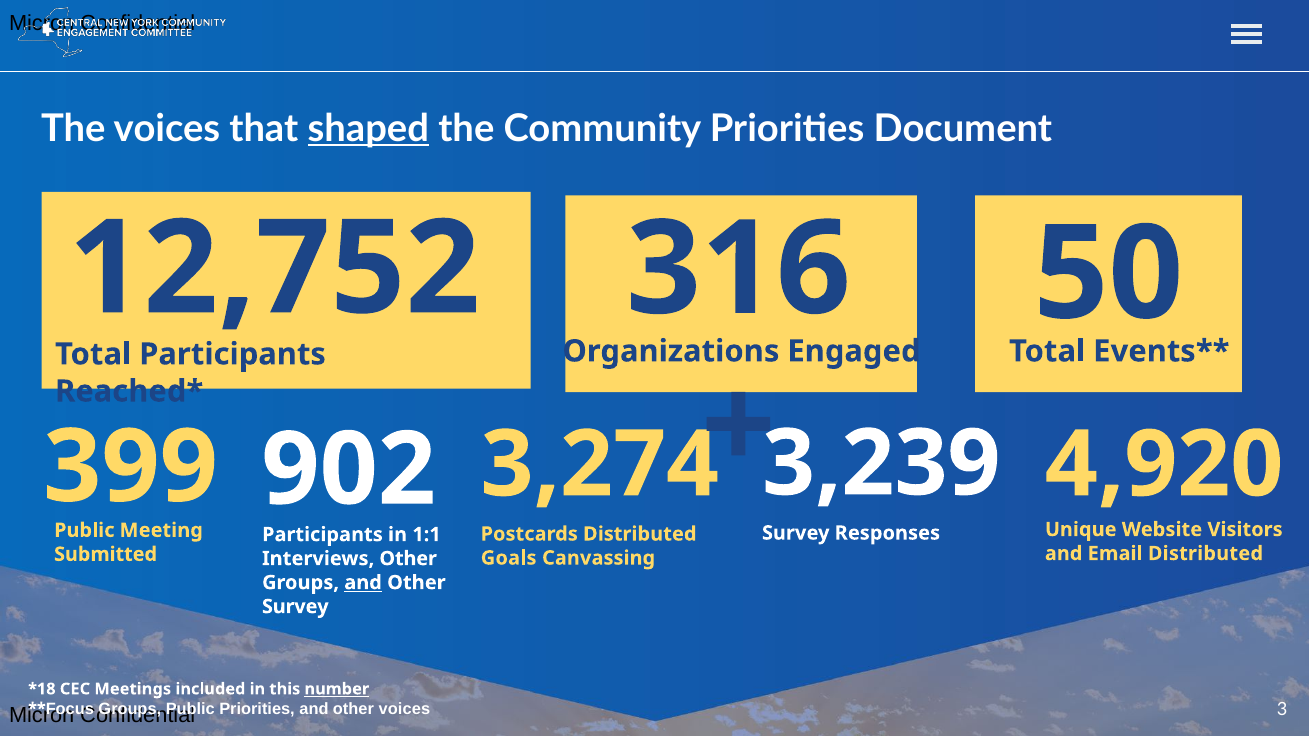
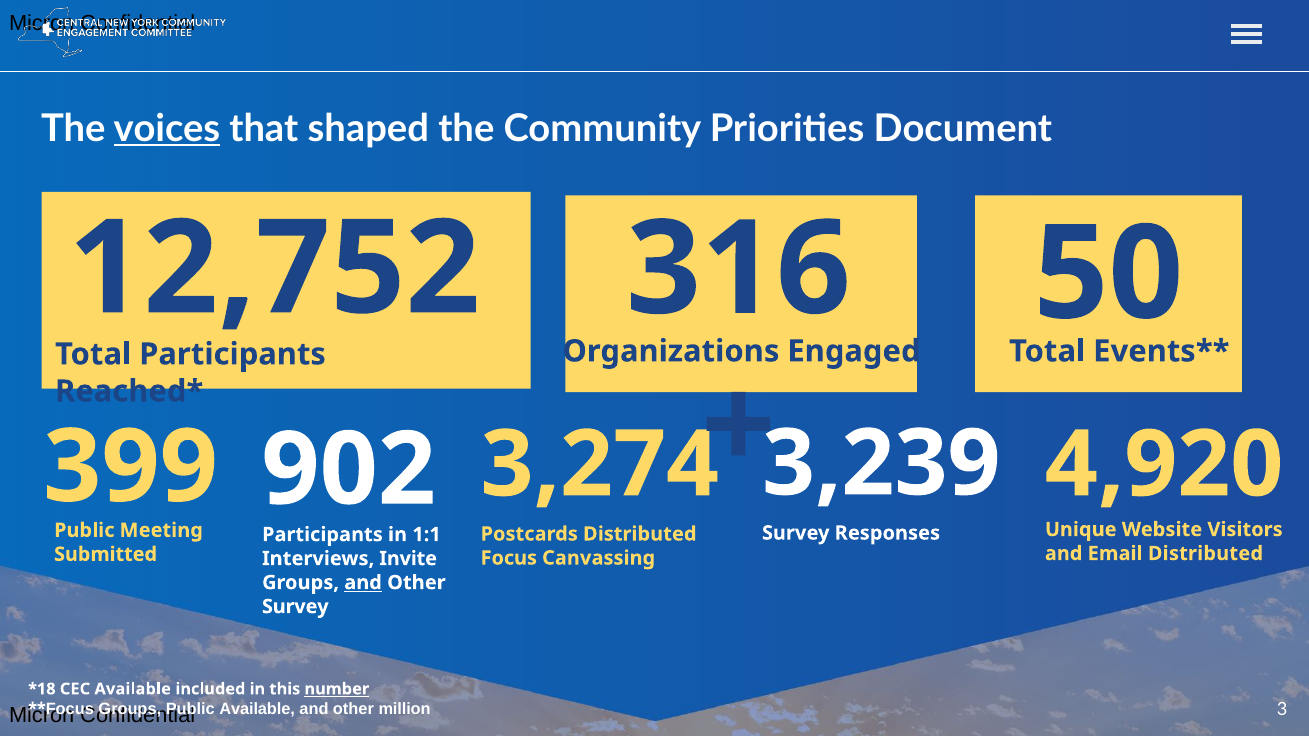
voices underline: none -> present (167, 129)
shaped underline: present -> none (368, 129)
Goals: Goals -> Focus (509, 558)
Interviews Other: Other -> Invite (408, 559)
CEC Meetings: Meetings -> Available (133, 689)
Priorities: Priorities -> Available (257, 709)
other voices: voices -> million (405, 709)
